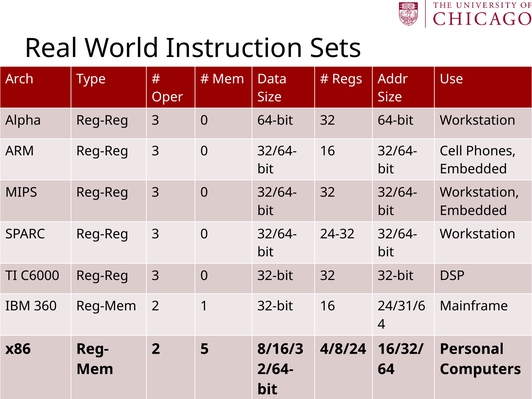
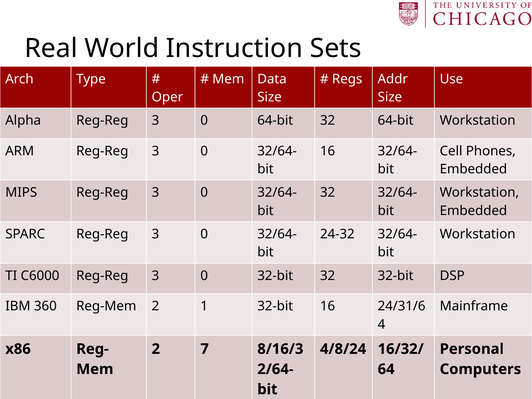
5: 5 -> 7 (205, 349)
